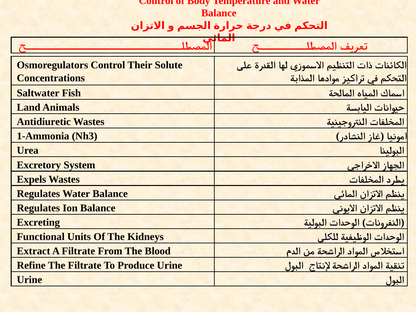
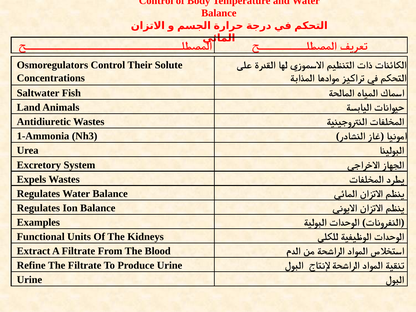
Excreting: Excreting -> Examples (38, 222)
